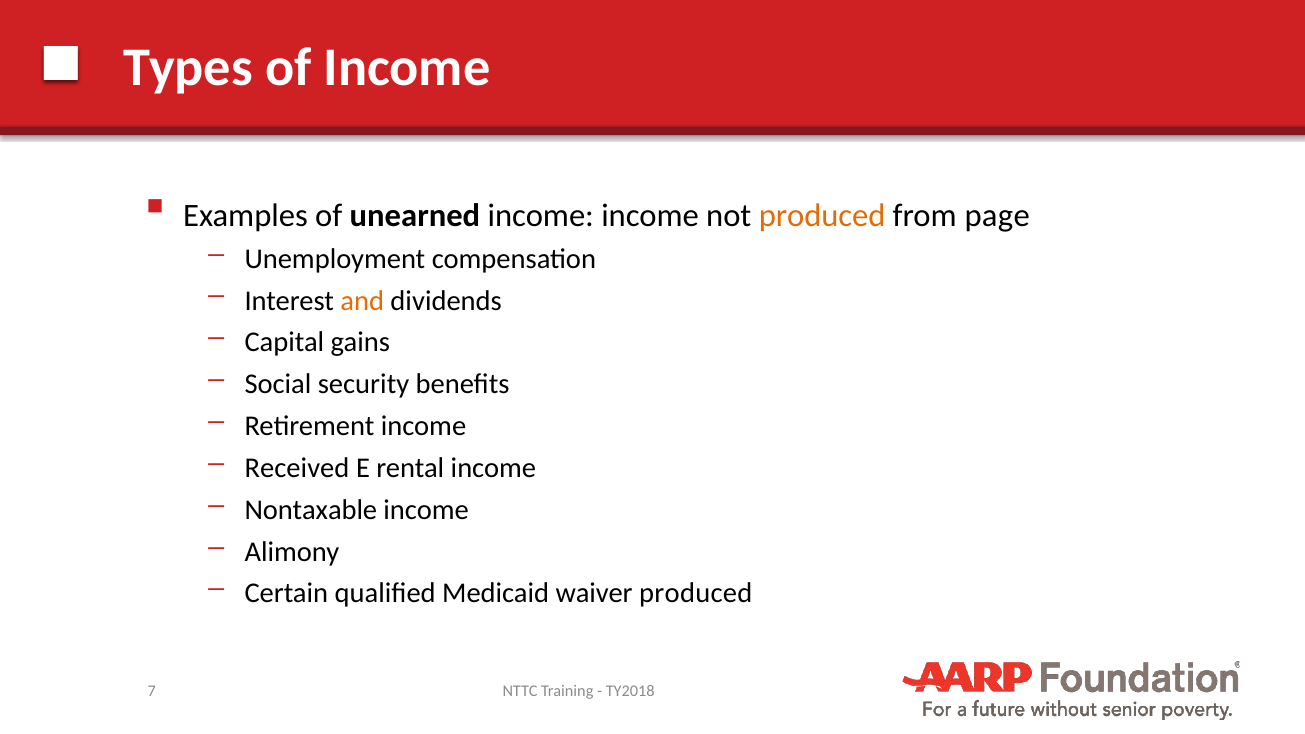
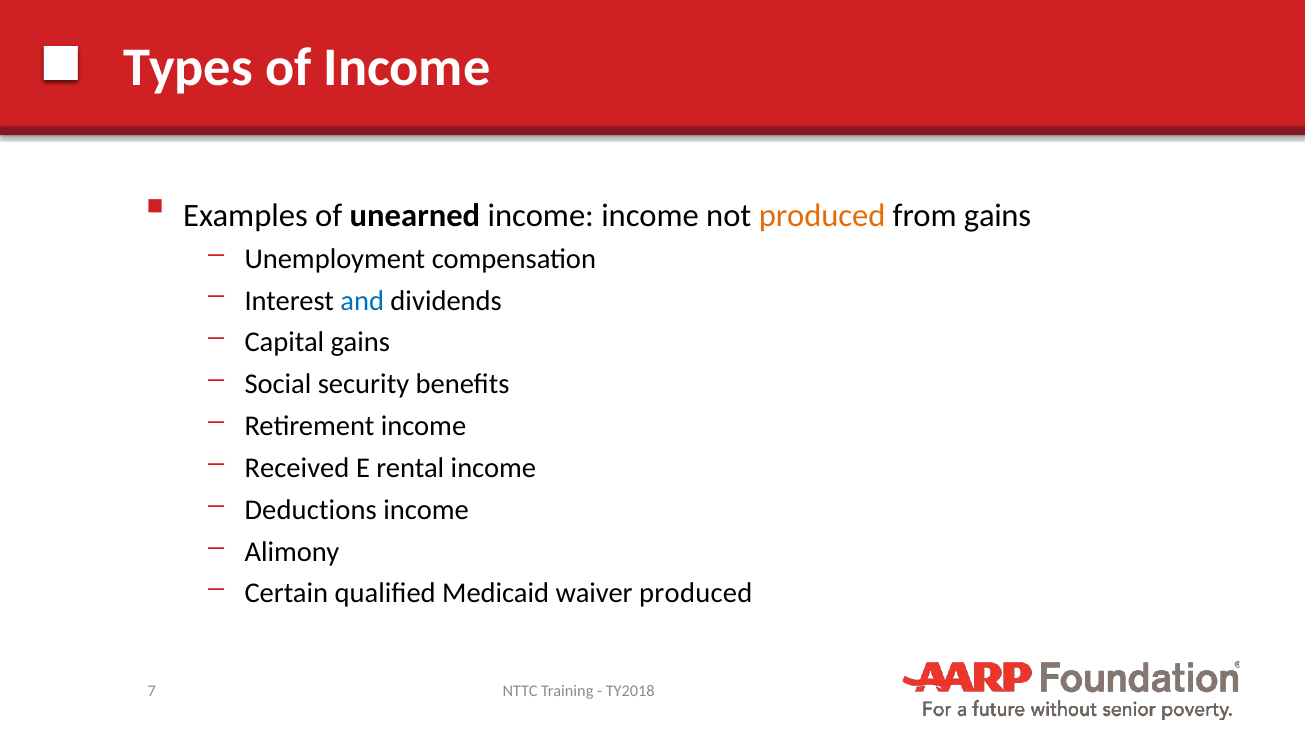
from page: page -> gains (998, 215)
and colour: orange -> blue (362, 301)
Nontaxable: Nontaxable -> Deductions (311, 510)
